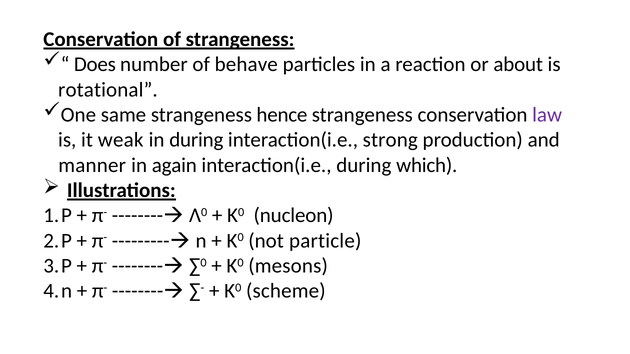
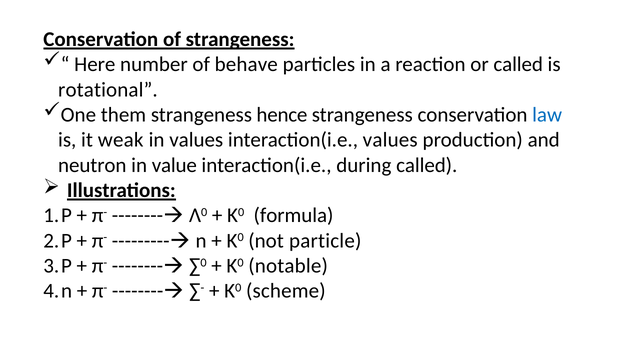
Does: Does -> Here (95, 65)
or about: about -> called (518, 65)
same: same -> them (123, 115)
law colour: purple -> blue (547, 115)
in during: during -> values (196, 140)
interaction(i.e strong: strong -> values (390, 140)
manner: manner -> neutron (92, 165)
again: again -> value (174, 165)
during which: which -> called (427, 165)
nucleon: nucleon -> formula (294, 216)
mesons: mesons -> notable (288, 266)
